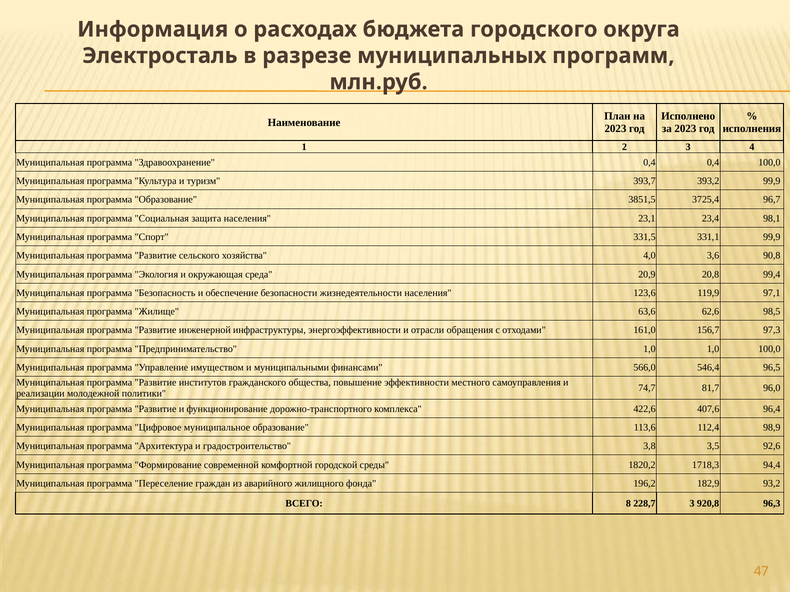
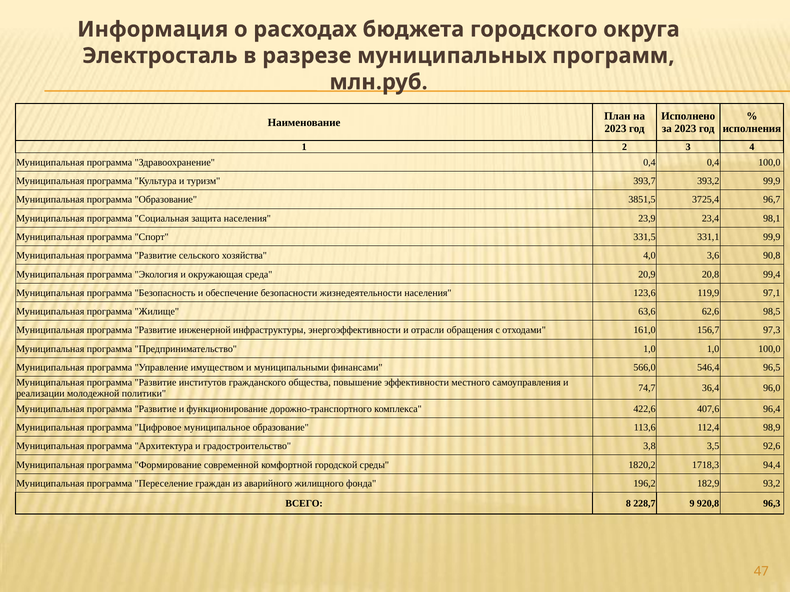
23,1: 23,1 -> 23,9 (647, 219)
81,7: 81,7 -> 36,4 (711, 389)
228,7 3: 3 -> 9 (692, 504)
